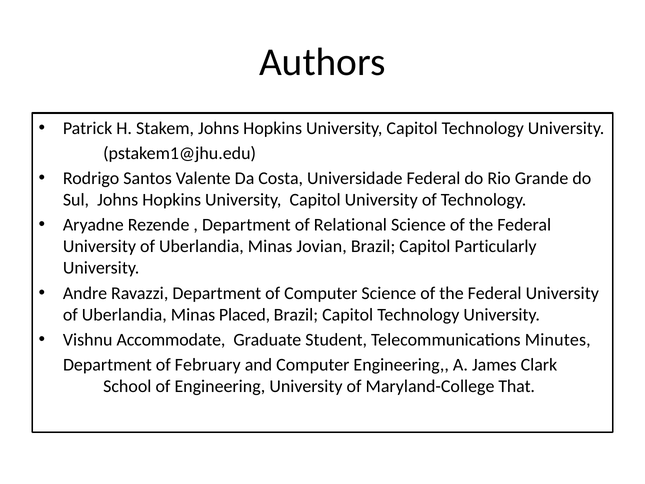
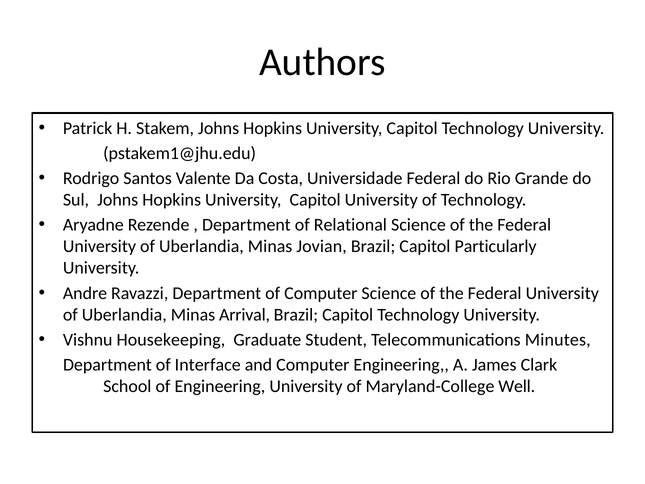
Placed: Placed -> Arrival (245, 315)
Accommodate: Accommodate -> Housekeeping (171, 340)
February: February -> Interface (208, 365)
That: That -> Well (517, 386)
